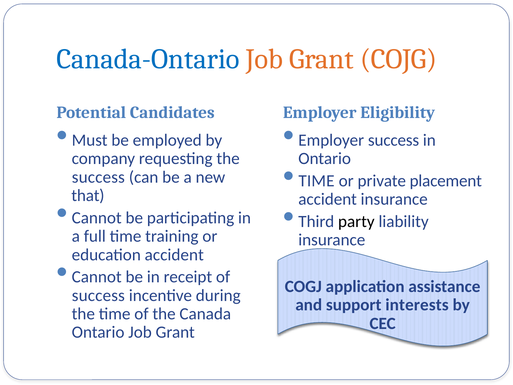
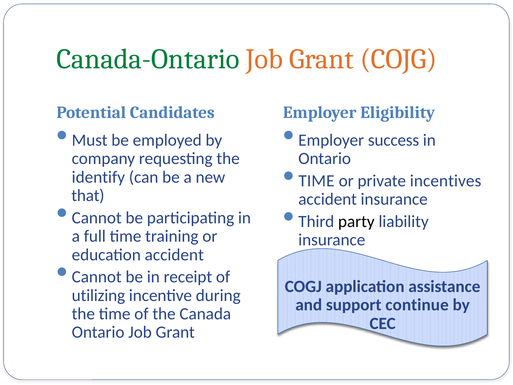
Canada-Ontario colour: blue -> green (148, 59)
success: success -> identify (98, 177)
placement: placement -> incentives (446, 181)
success: success -> utilizing (98, 295)
interests: interests -> continue (417, 305)
